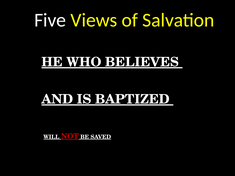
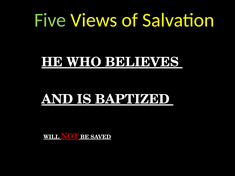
Five colour: white -> light green (50, 20)
